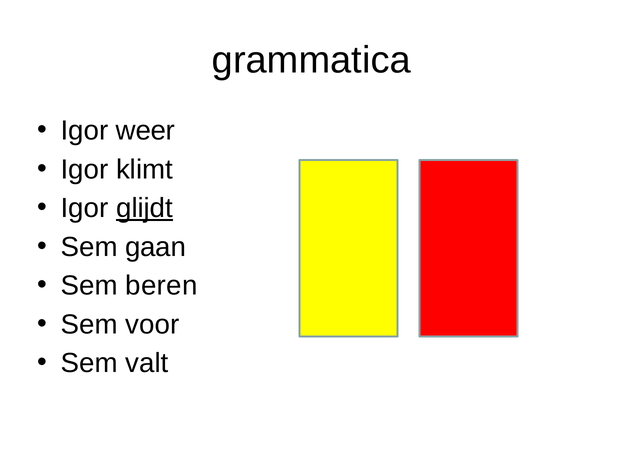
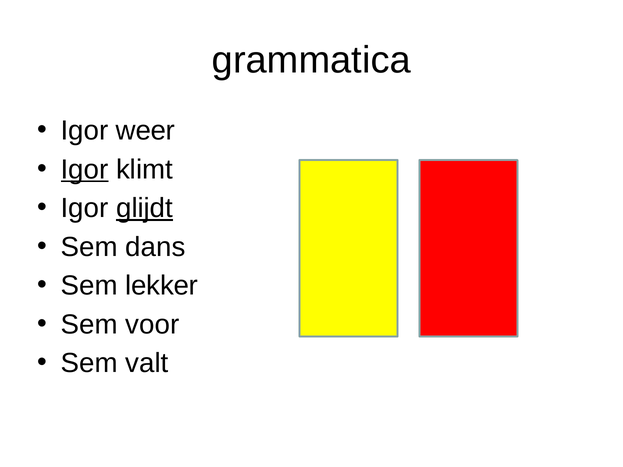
Igor underline: none -> present (85, 169)
gaan: gaan -> dans (155, 247)
beren: beren -> lekker (162, 286)
